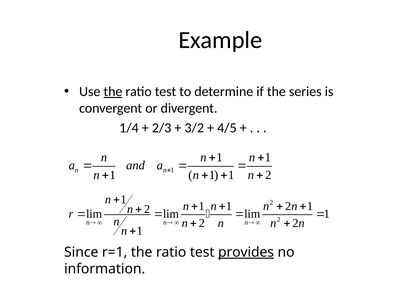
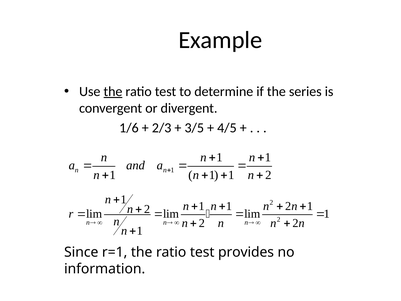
1/4: 1/4 -> 1/6 (129, 128)
3/2: 3/2 -> 3/5 (194, 128)
provides underline: present -> none (246, 252)
